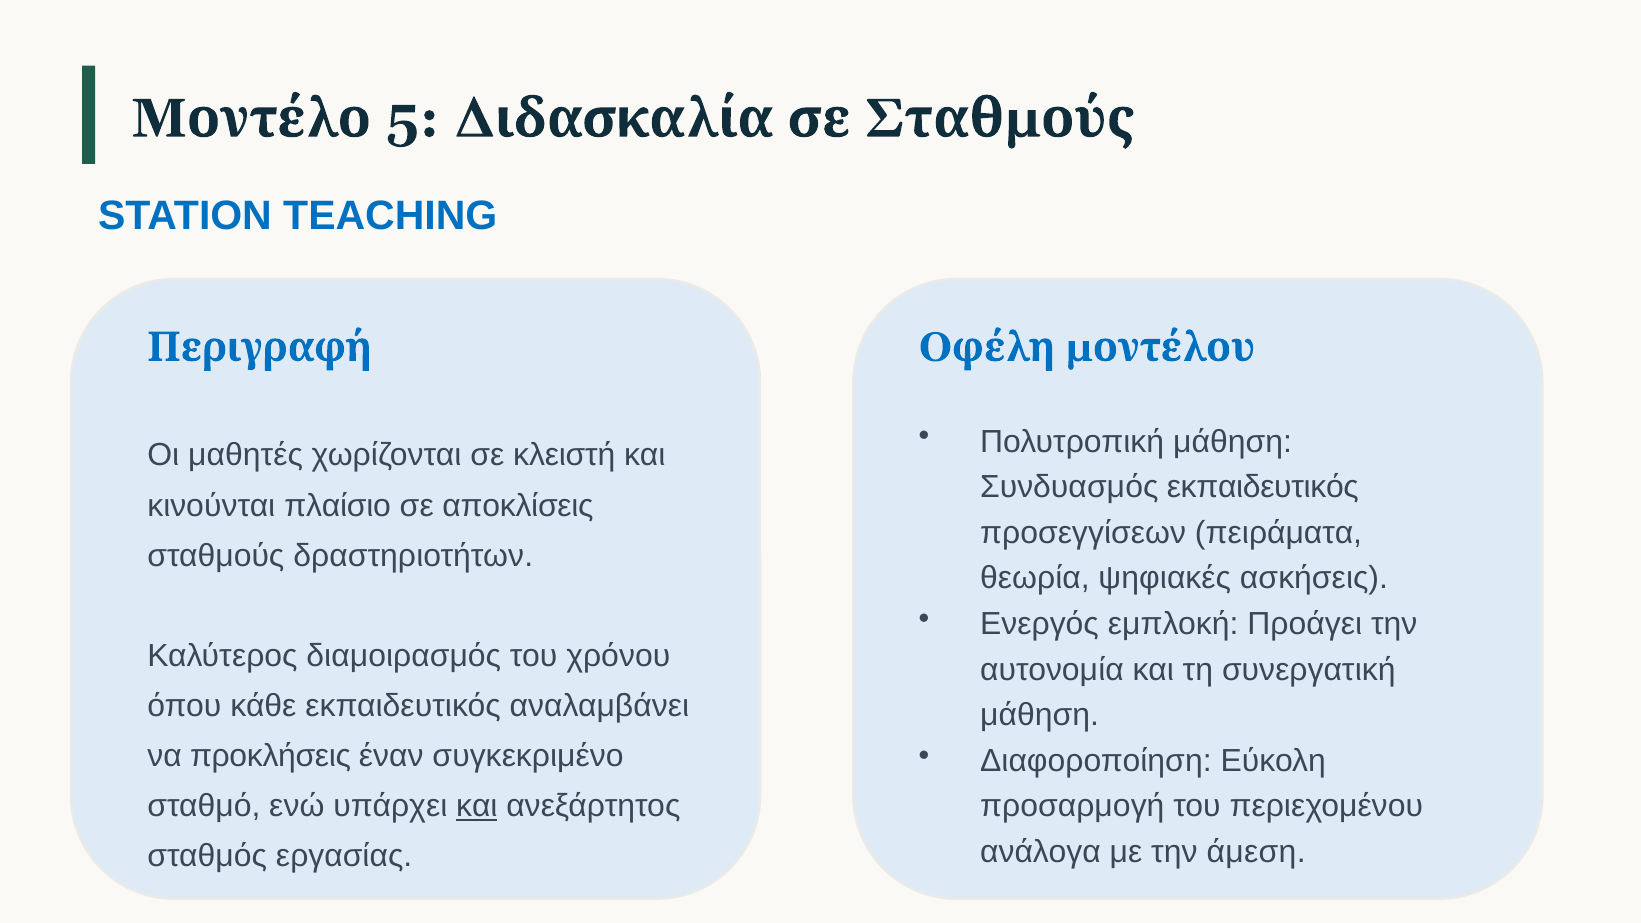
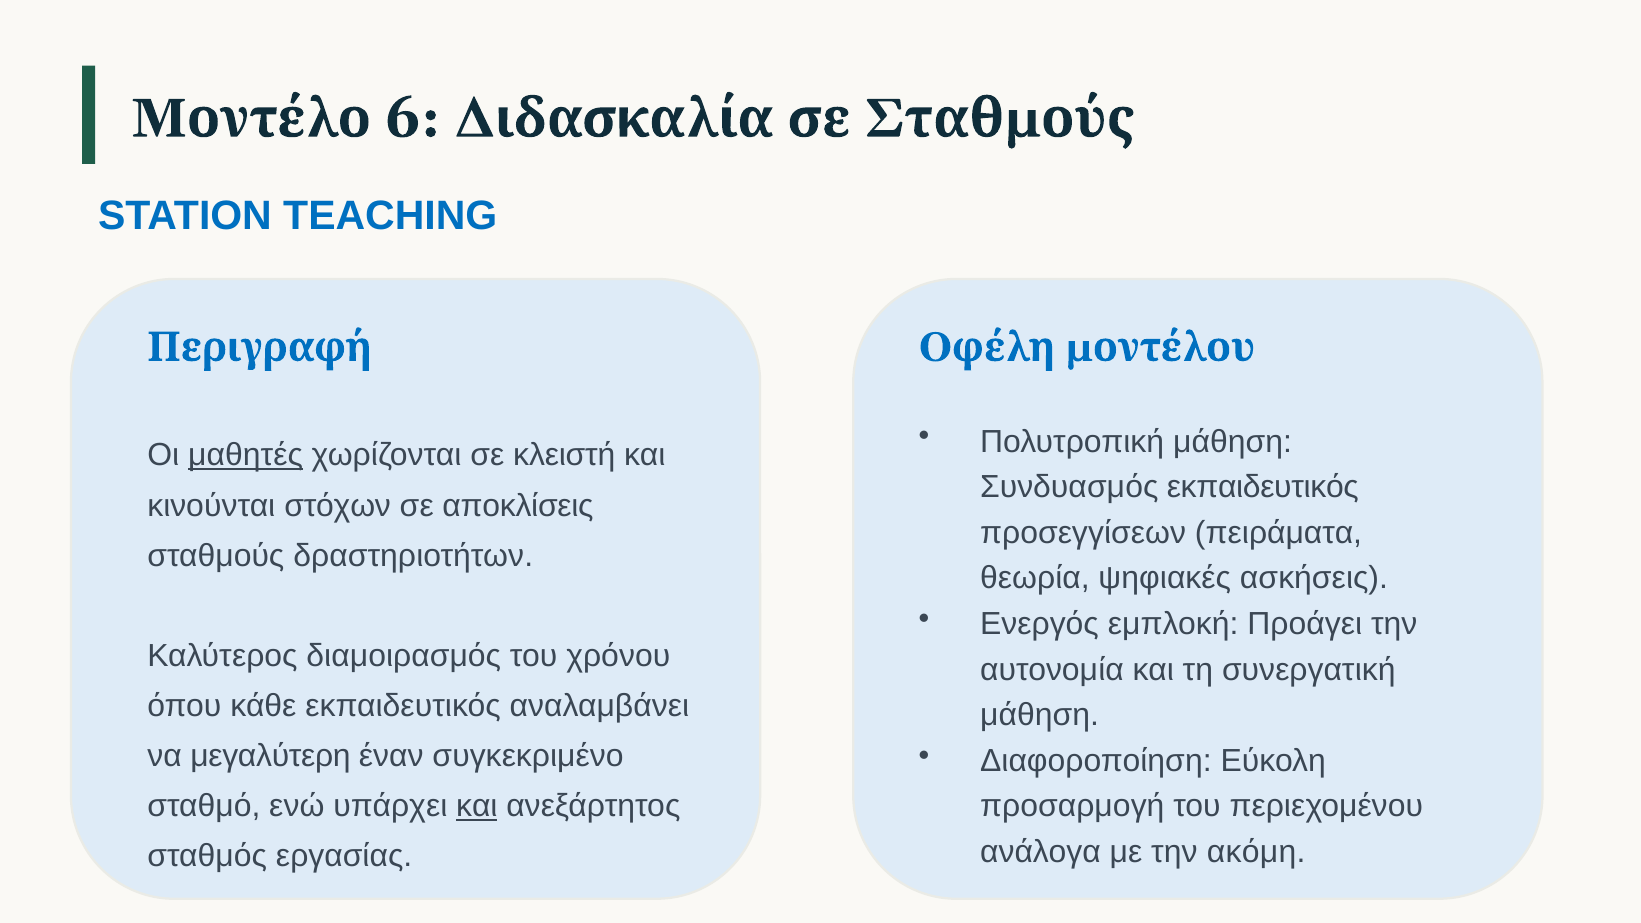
5: 5 -> 6 (413, 119)
μαθητές underline: none -> present (245, 455)
πλαίσιο: πλαίσιο -> στόχων (338, 506)
προκλήσεις: προκλήσεις -> μεγαλύτερη (270, 756)
άμεση: άμεση -> ακόμη (1256, 852)
